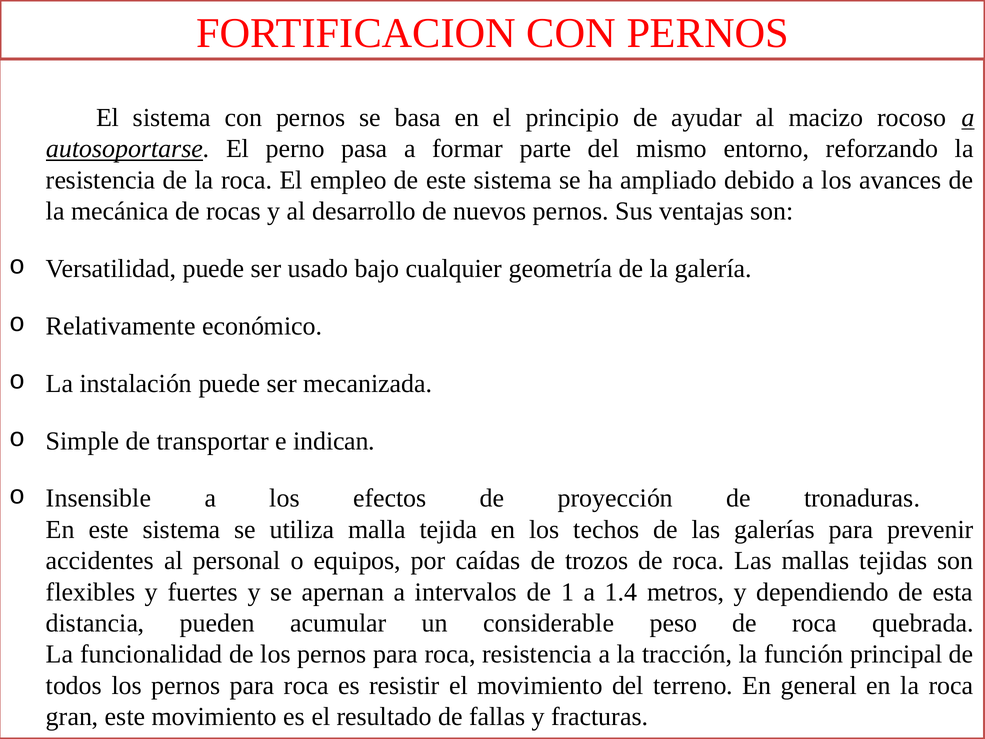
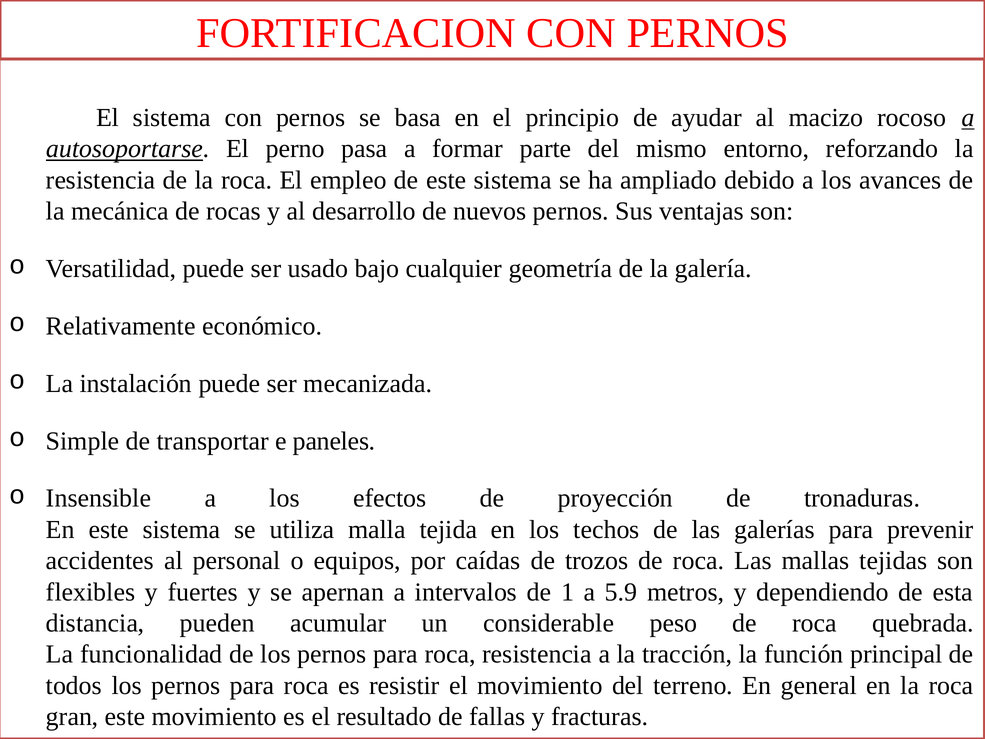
indican: indican -> paneles (334, 441)
1.4: 1.4 -> 5.9 (621, 592)
